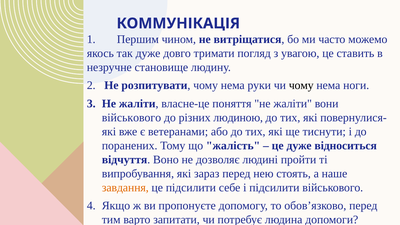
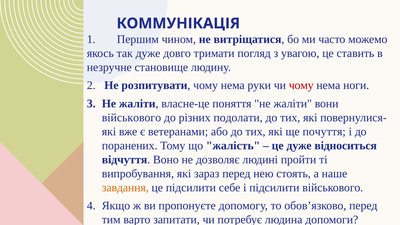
чому colour: black -> red (301, 85)
людиною: людиною -> подолати (238, 118)
тиснути: тиснути -> почуття (324, 132)
